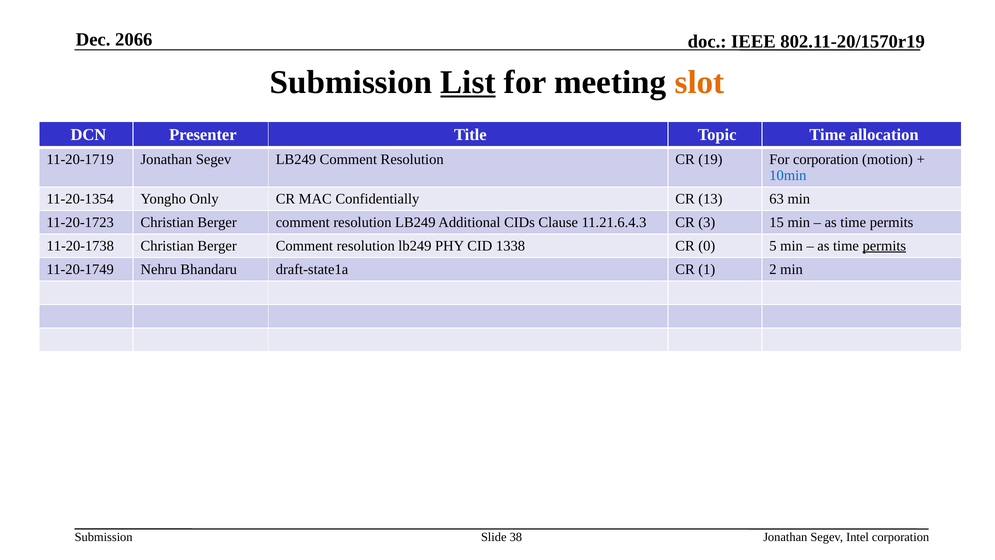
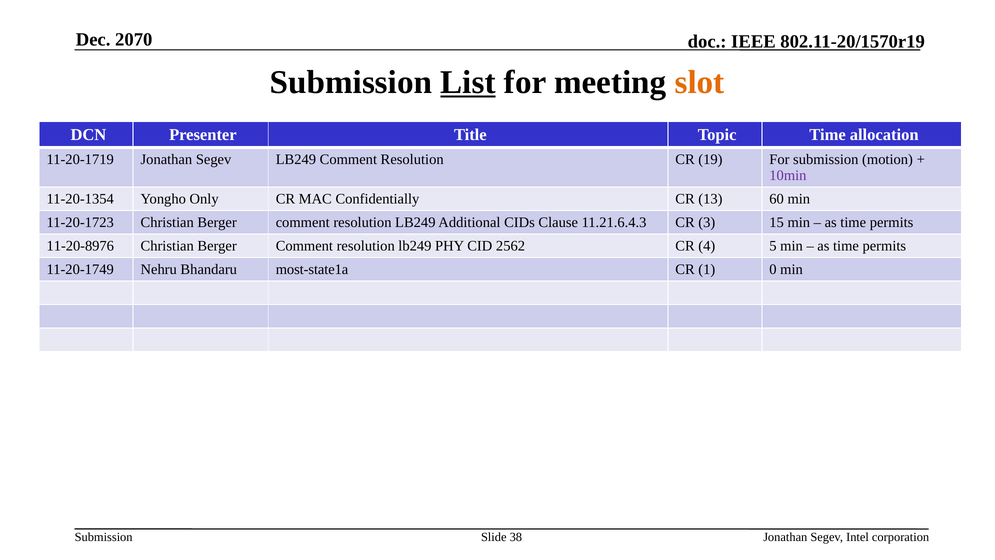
2066: 2066 -> 2070 (134, 40)
For corporation: corporation -> submission (826, 159)
10min colour: blue -> purple (788, 175)
63: 63 -> 60 (777, 199)
11-20-1738: 11-20-1738 -> 11-20-8976 (80, 246)
1338: 1338 -> 2562 (511, 246)
0: 0 -> 4 (707, 246)
permits underline: present -> none (884, 246)
draft-state1a: draft-state1a -> most-state1a (312, 269)
2: 2 -> 0 (773, 269)
